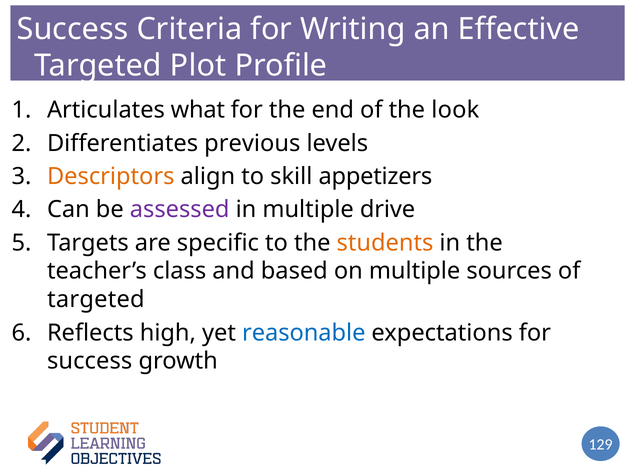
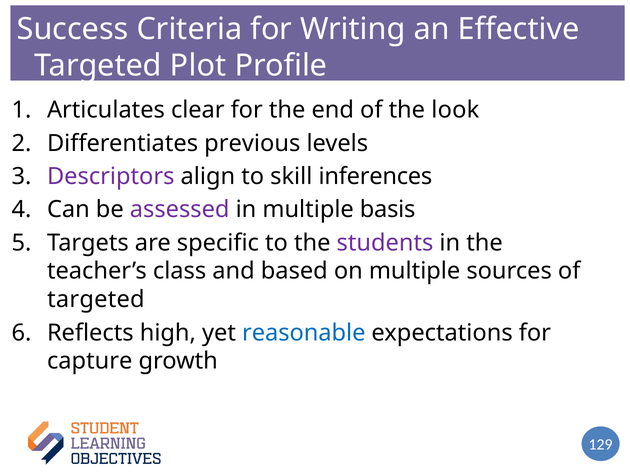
what: what -> clear (198, 110)
Descriptors colour: orange -> purple (111, 176)
appetizers: appetizers -> inferences (375, 176)
drive: drive -> basis (388, 209)
students colour: orange -> purple (385, 243)
success: success -> capture (90, 361)
